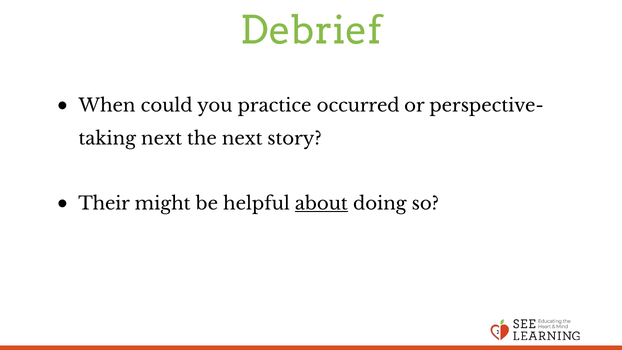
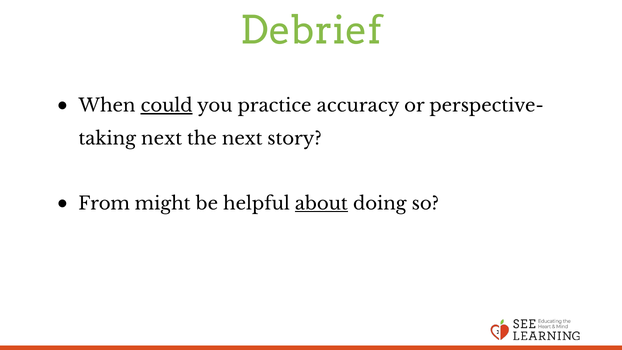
could underline: none -> present (167, 106)
occurred: occurred -> accuracy (358, 106)
Their: Their -> From (104, 204)
